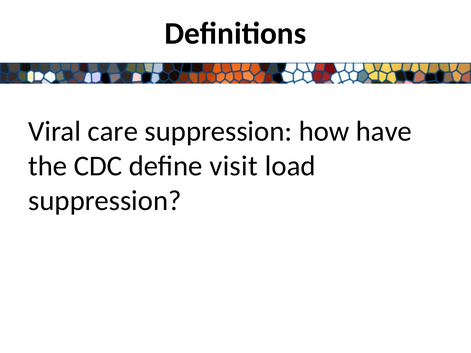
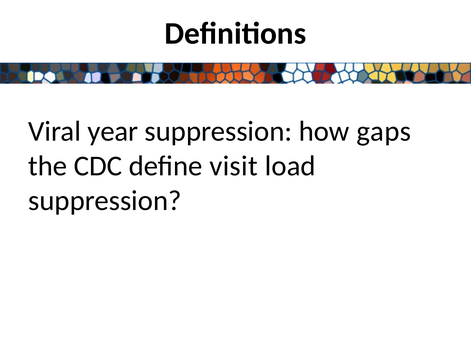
care: care -> year (113, 132)
have: have -> gaps (384, 132)
